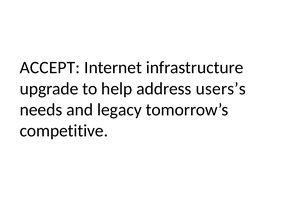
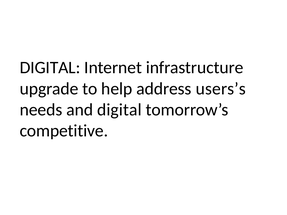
ACCEPT: ACCEPT -> DIGITAL (50, 68)
and legacy: legacy -> digital (119, 110)
